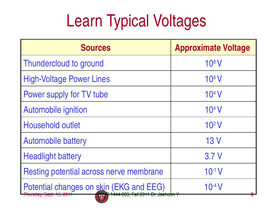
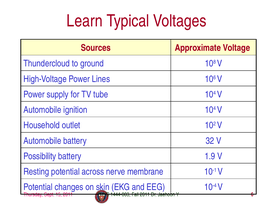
13: 13 -> 32 (210, 141)
Headlight: Headlight -> Possibility (40, 156)
3.7: 3.7 -> 1.9 (210, 156)
